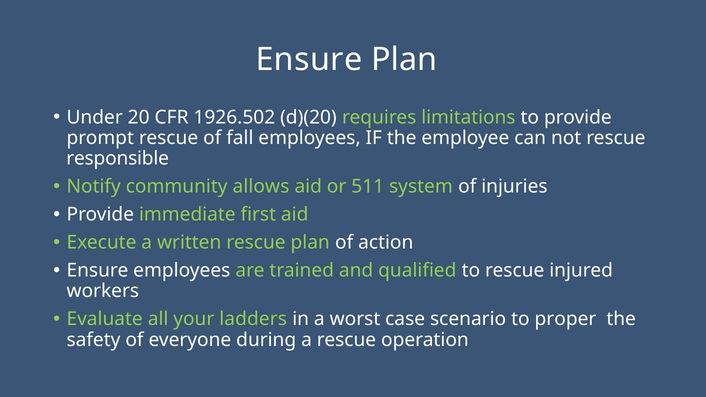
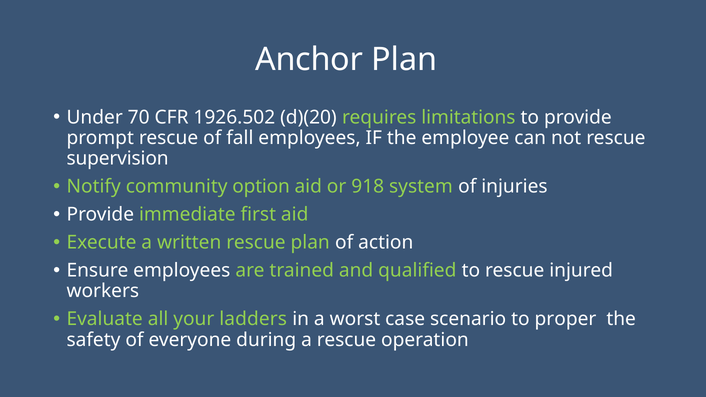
Ensure: Ensure -> Anchor (309, 59)
20: 20 -> 70 (139, 117)
responsible: responsible -> supervision (118, 159)
allows: allows -> option (261, 187)
511: 511 -> 918 (368, 187)
